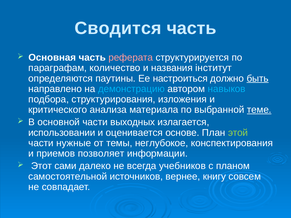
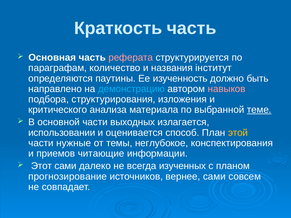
Сводится: Сводится -> Краткость (118, 28)
настроиться: настроиться -> изученность (180, 79)
быть underline: present -> none (258, 79)
навыков colour: light blue -> pink (227, 89)
основе: основе -> способ (182, 133)
этой colour: light green -> yellow (238, 133)
позволяет: позволяет -> читающие (101, 154)
учебников: учебников -> изученных (183, 166)
самостоятельной: самостоятельной -> прогнозирование (68, 177)
вернее книгу: книгу -> сами (214, 177)
